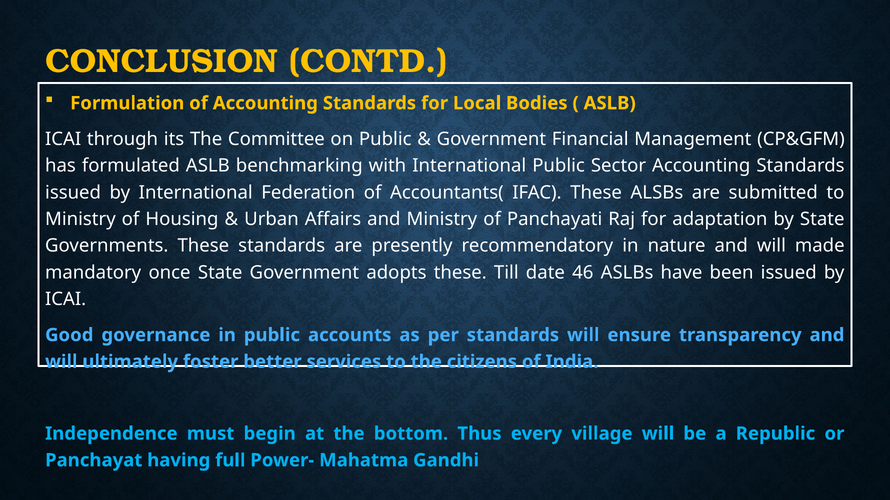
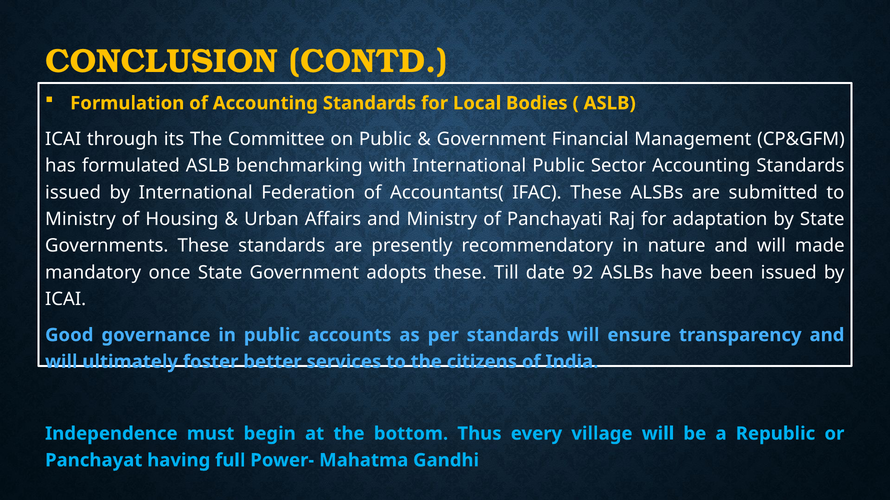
46: 46 -> 92 (583, 273)
